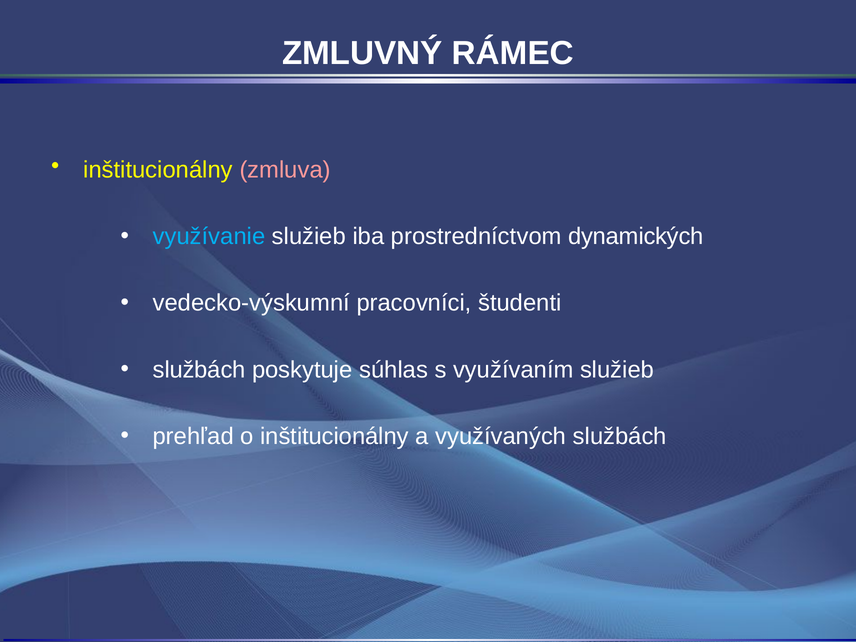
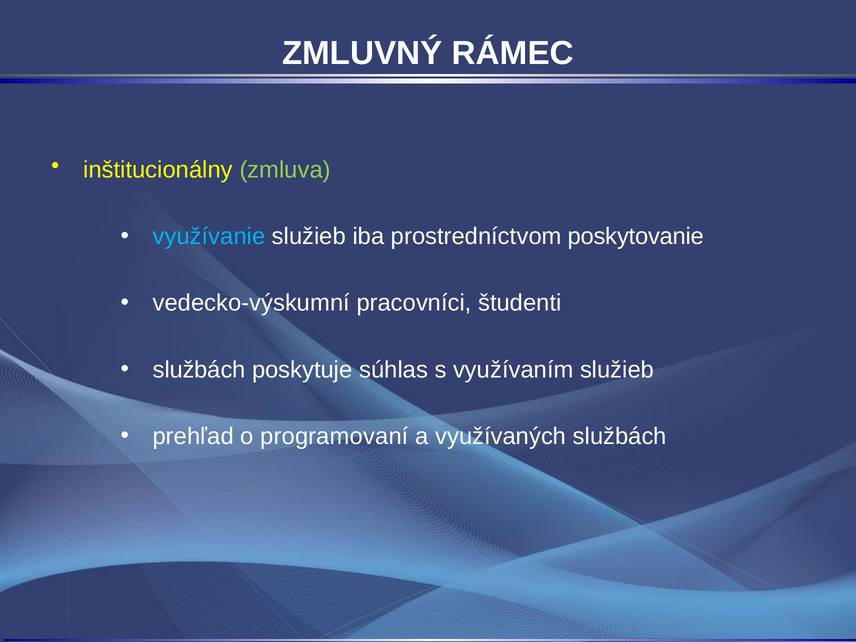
zmluva colour: pink -> light green (285, 170)
dynamických: dynamických -> poskytovanie (636, 237)
o inštitucionálny: inštitucionálny -> programovaní (334, 436)
